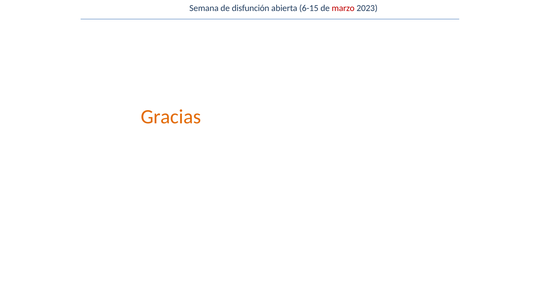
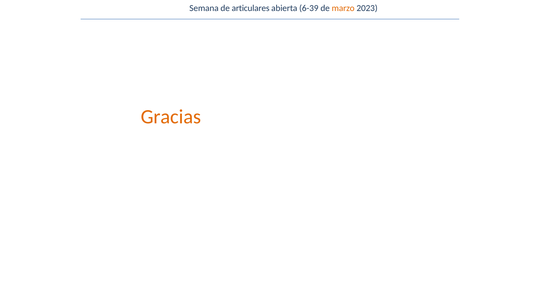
disfunción: disfunción -> articulares (251, 8)
6-15: 6-15 -> 6-39 (309, 8)
marzo colour: red -> orange (343, 8)
